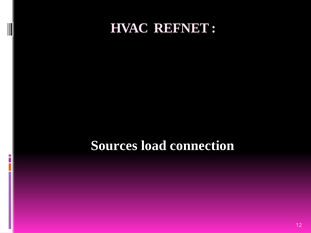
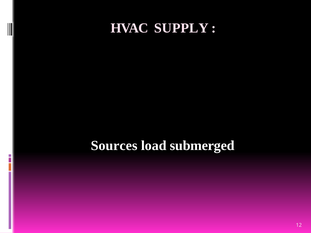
REFNET: REFNET -> SUPPLY (181, 28)
connection: connection -> submerged (202, 146)
